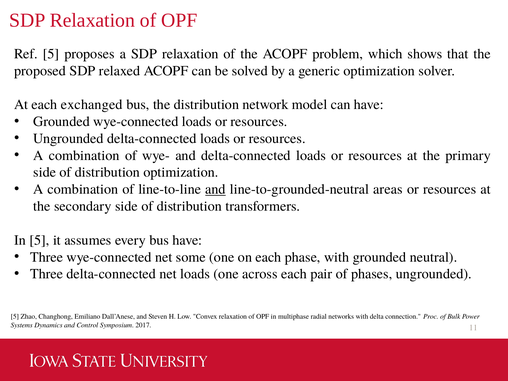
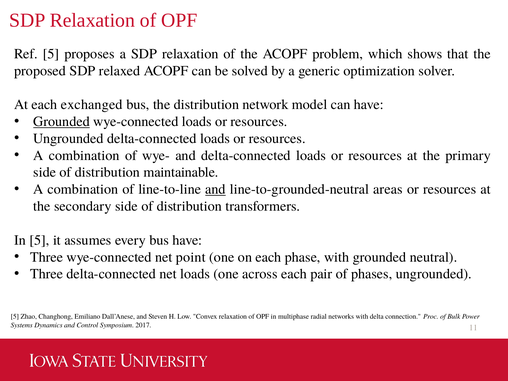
Grounded underline: none -> present (62, 122)
distribution optimization: optimization -> maintainable (181, 172)
some: some -> point (191, 257)
